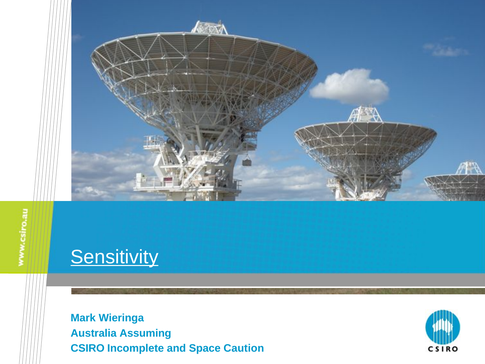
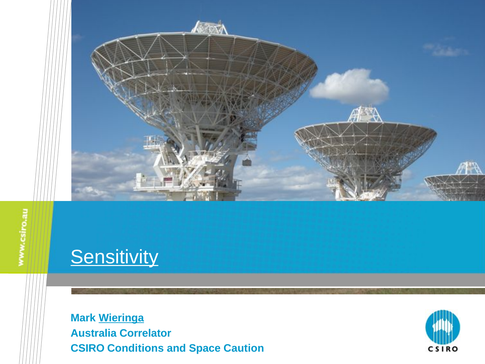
Wieringa underline: none -> present (121, 318)
Assuming: Assuming -> Correlator (145, 333)
Incomplete: Incomplete -> Conditions (136, 348)
